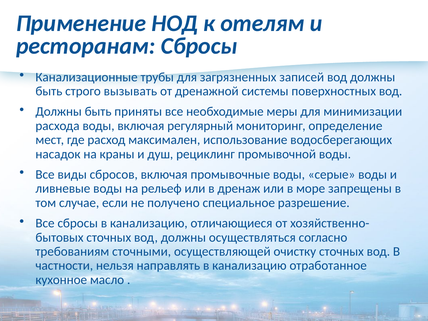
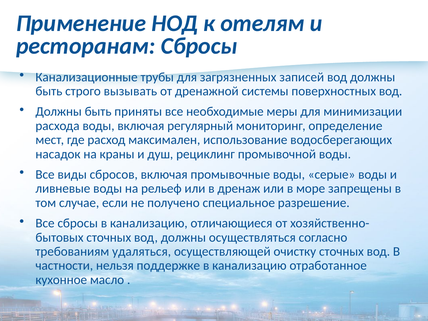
сточными: сточными -> удаляться (142, 252)
направлять: направлять -> поддержке (168, 266)
